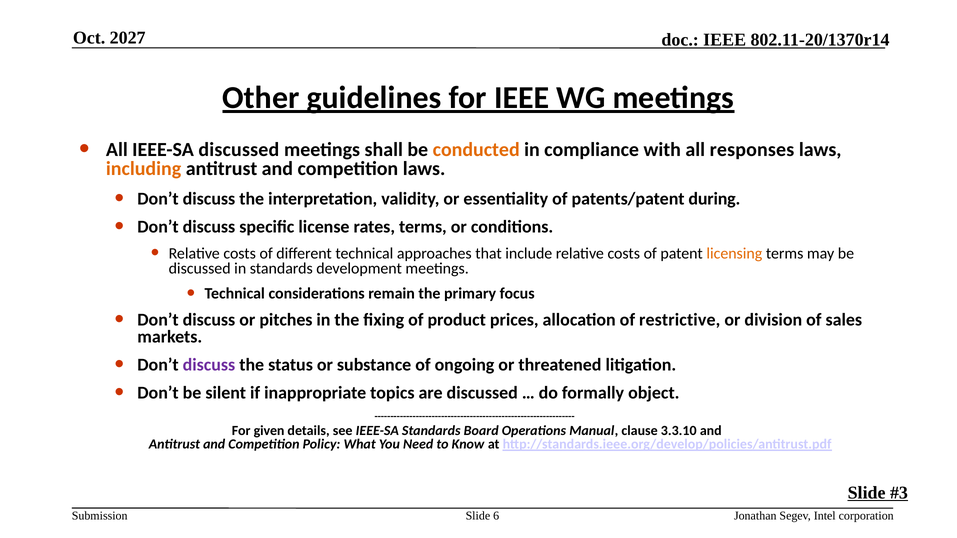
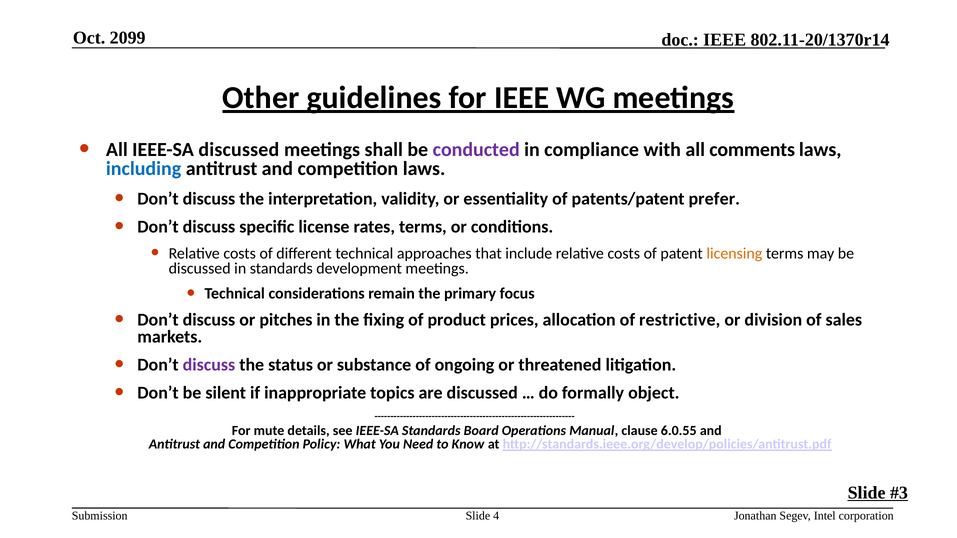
2027: 2027 -> 2099 (128, 38)
conducted colour: orange -> purple (476, 150)
responses: responses -> comments (752, 150)
including colour: orange -> blue (144, 169)
during: during -> prefer (714, 199)
given: given -> mute (269, 431)
3.3.10: 3.3.10 -> 6.0.55 (679, 431)
6: 6 -> 4 (496, 516)
